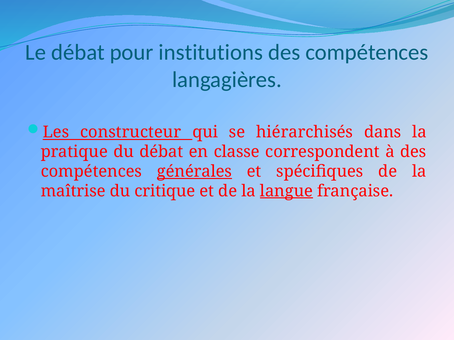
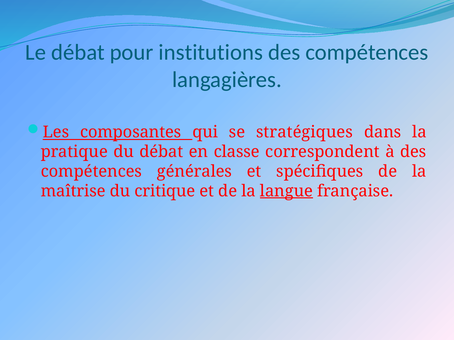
constructeur: constructeur -> composantes (131, 132)
hiérarchisés: hiérarchisés -> stratégiques (305, 132)
générales underline: present -> none (194, 172)
